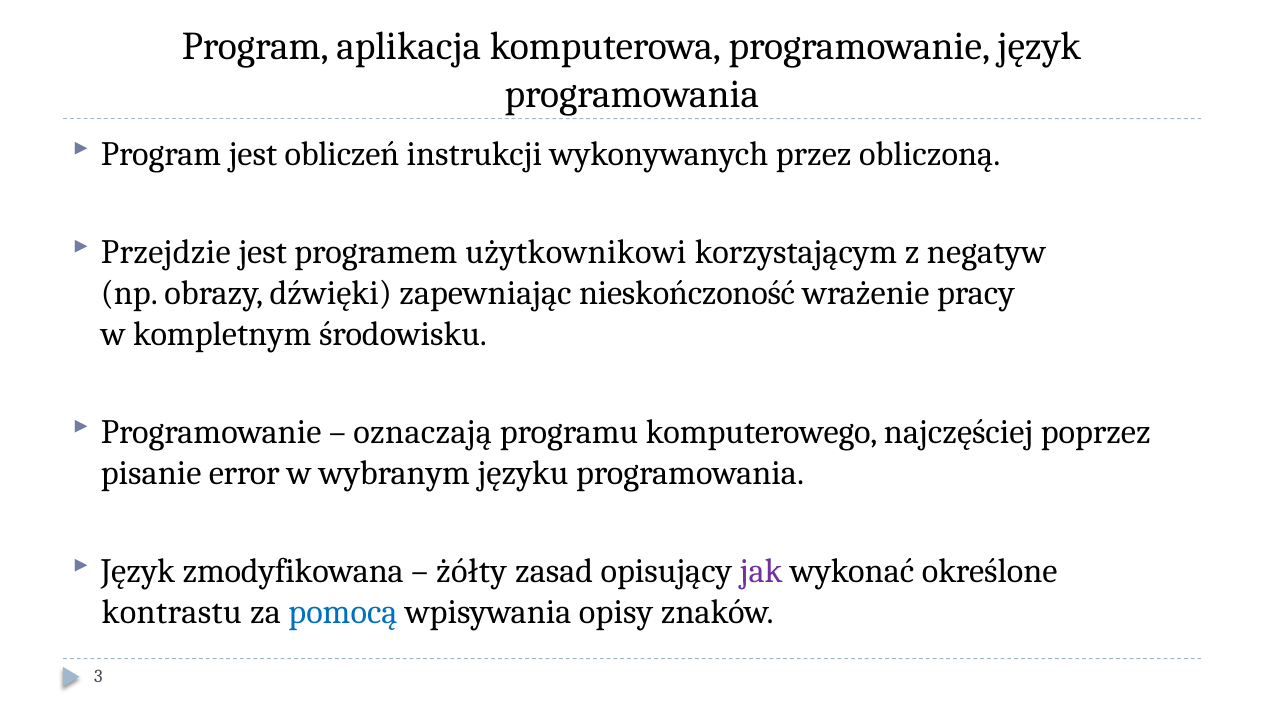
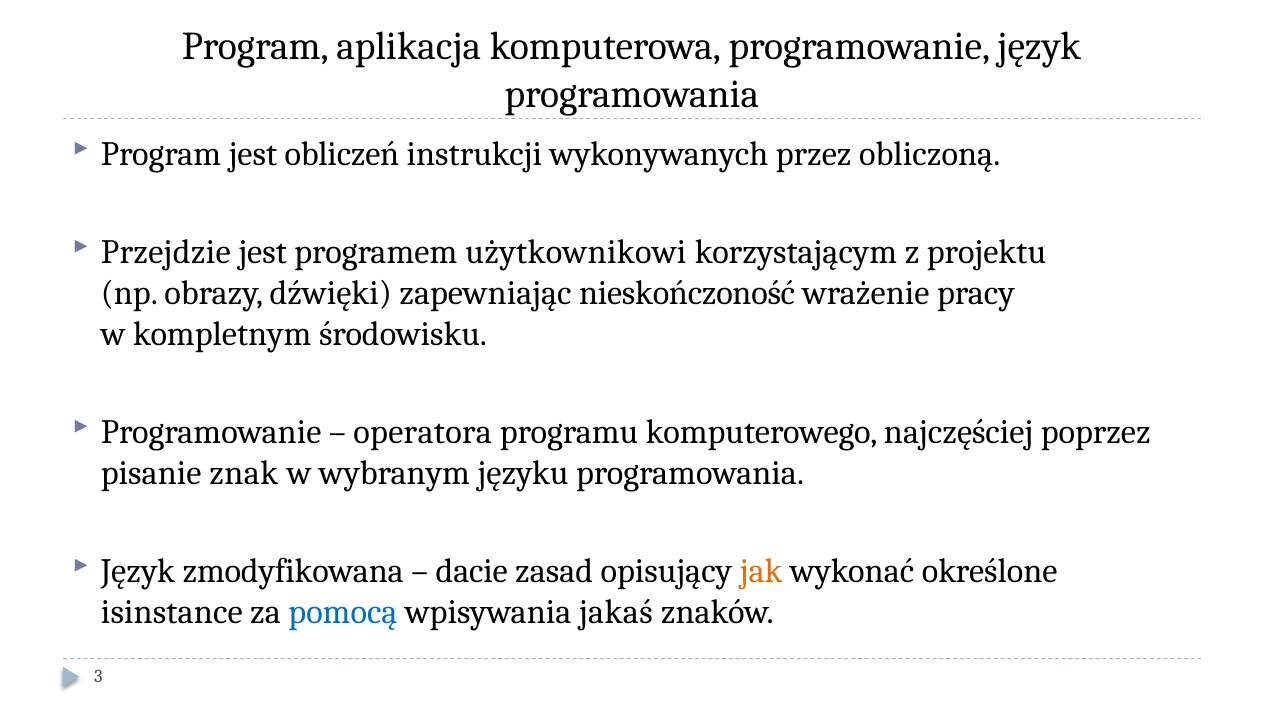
negatyw: negatyw -> projektu (987, 252)
oznaczają: oznaczają -> operatora (423, 432)
error: error -> znak (244, 473)
żółty: żółty -> dacie (472, 571)
jak colour: purple -> orange (761, 571)
kontrastu: kontrastu -> isinstance (172, 612)
opisy: opisy -> jakaś (616, 612)
